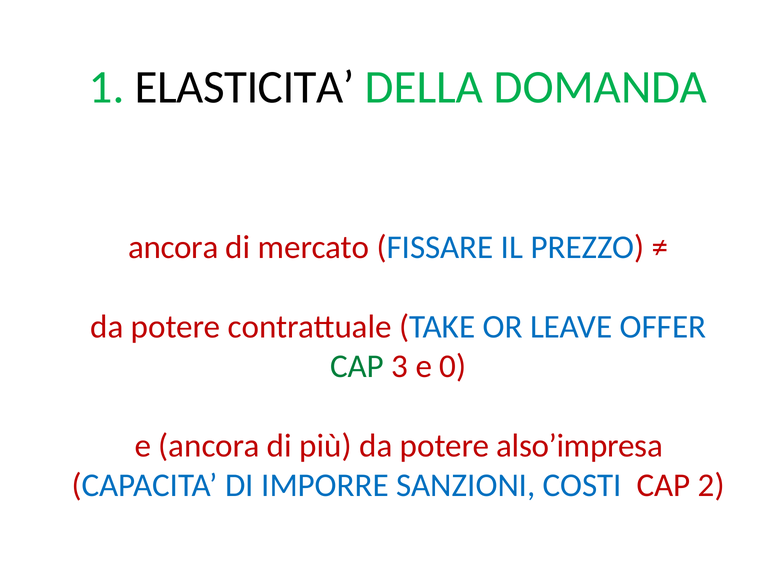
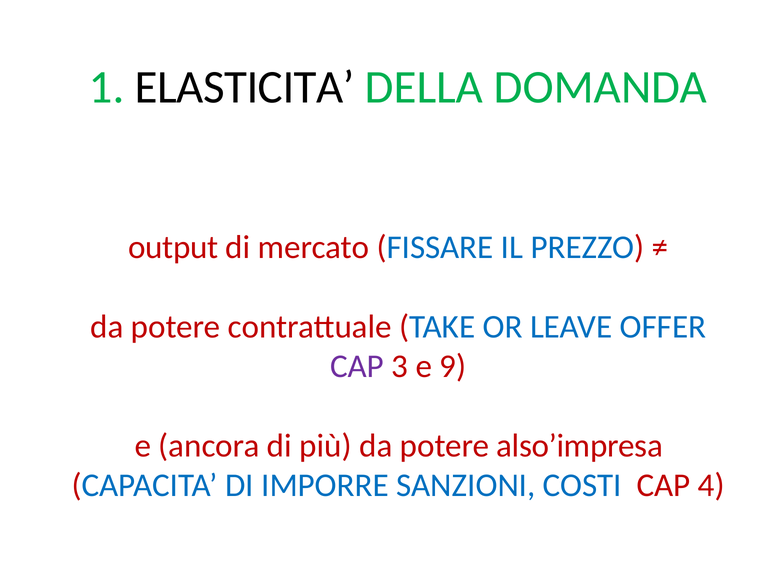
ancora: ancora -> output (173, 247)
CAP colour: green -> purple (357, 366)
0: 0 -> 9 (453, 366)
2: 2 -> 4 (711, 485)
